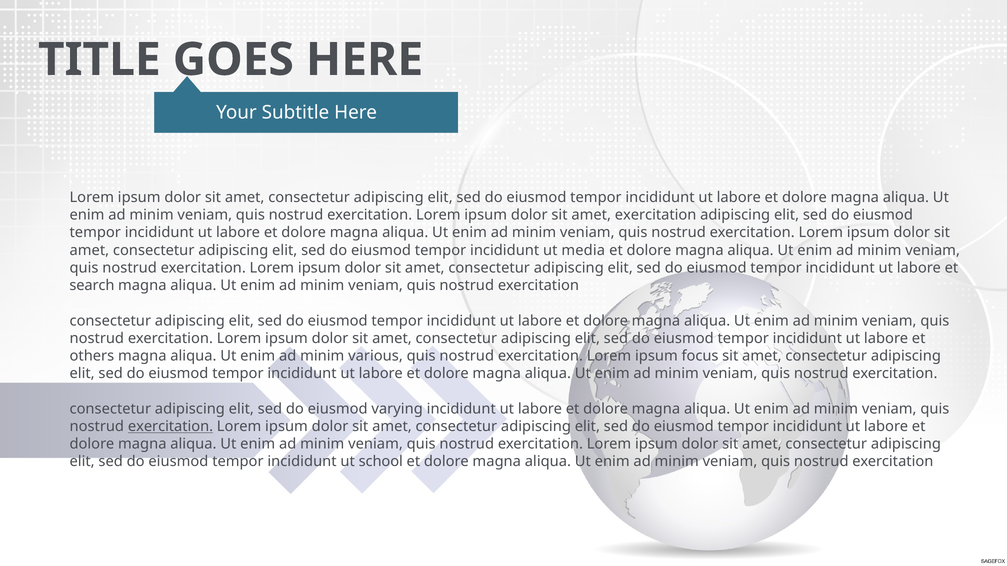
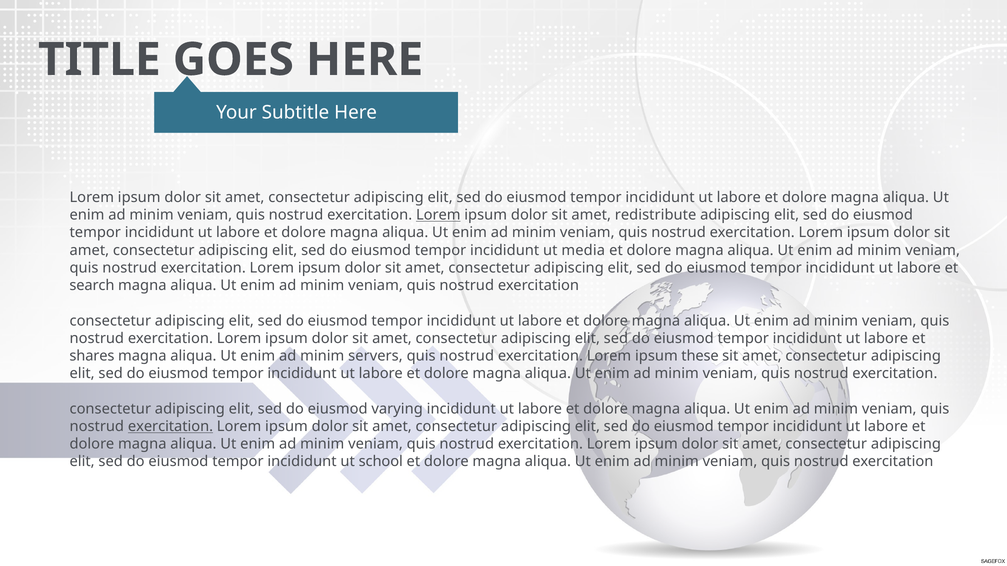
Lorem underline: none -> present (438, 215)
amet exercitation: exercitation -> redistribute (656, 215)
others: others -> shares (92, 356)
various: various -> servers (375, 356)
focus: focus -> these (700, 356)
